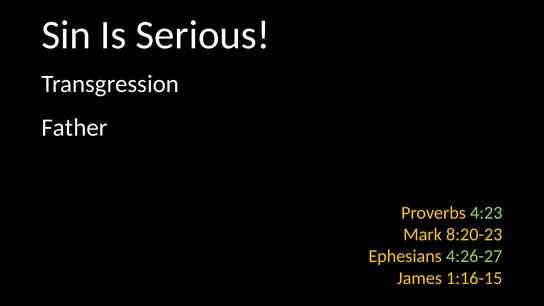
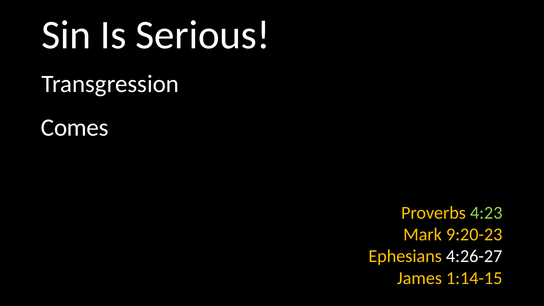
Father: Father -> Comes (75, 128)
8:20-23: 8:20-23 -> 9:20-23 (474, 234)
4:26-27 colour: light green -> white (474, 256)
1:16-15: 1:16-15 -> 1:14-15 (474, 278)
